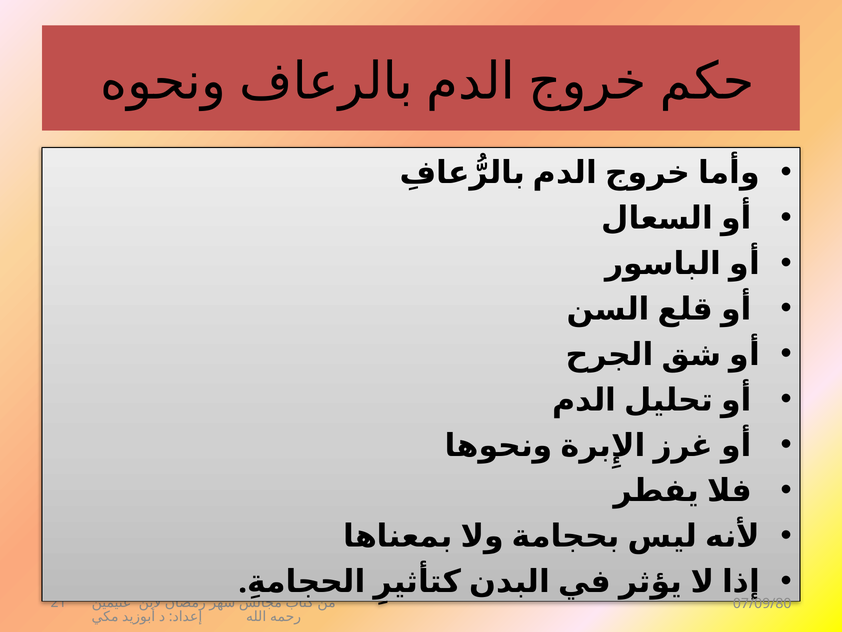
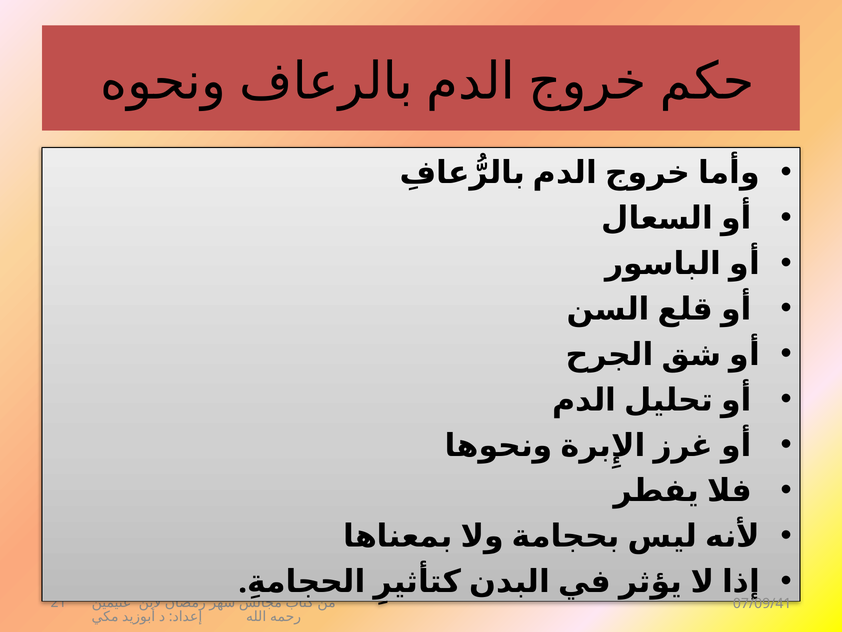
07/09/80: 07/09/80 -> 07/09/41 (762, 603)
